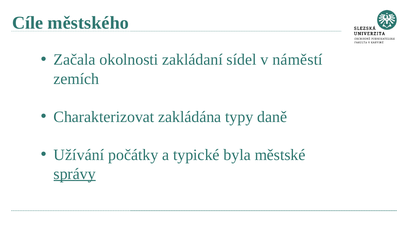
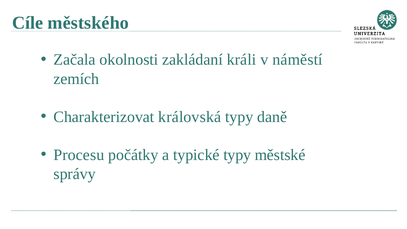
sídel: sídel -> králi (241, 60)
zakládána: zakládána -> královská (190, 117)
Užívání: Užívání -> Procesu (79, 155)
typické byla: byla -> typy (237, 155)
správy underline: present -> none (75, 174)
